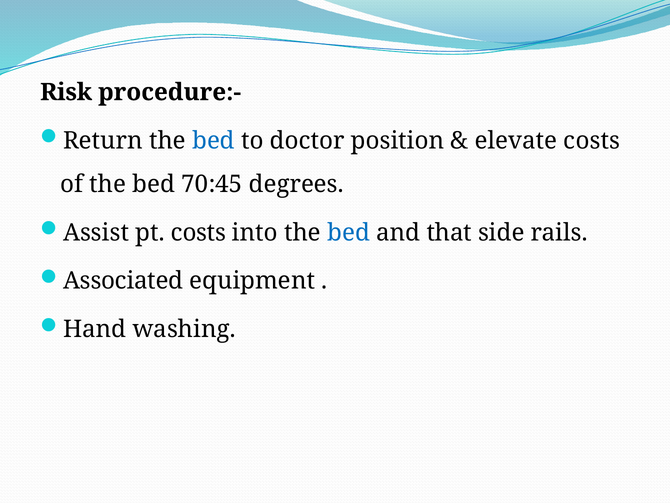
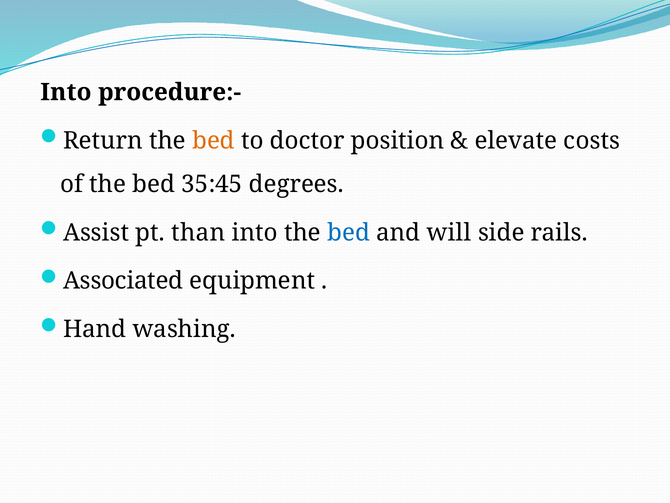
Risk: Risk -> Into (66, 92)
bed colour: blue -> orange (213, 140)
70:45: 70:45 -> 35:45 (212, 184)
pt costs: costs -> than (198, 232)
that: that -> will (449, 232)
